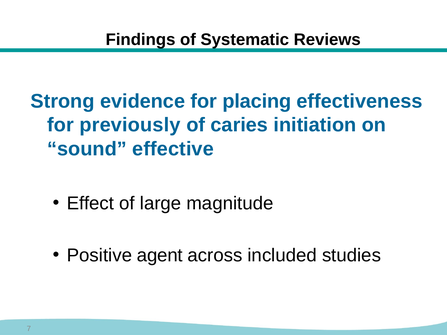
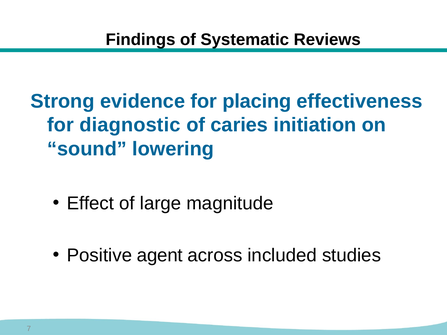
previously: previously -> diagnostic (130, 125)
effective: effective -> lowering (173, 149)
